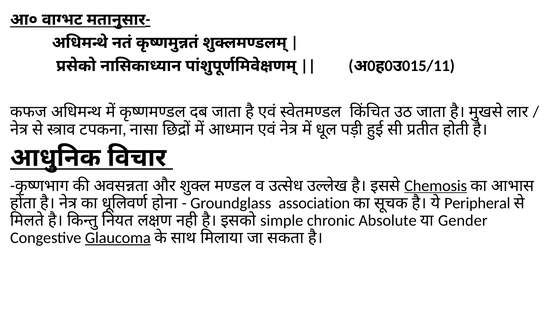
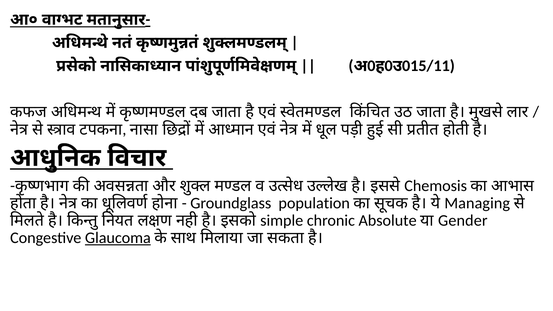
Chemosis underline: present -> none (436, 186)
association: association -> population (314, 203)
Peripheral: Peripheral -> Managing (477, 203)
